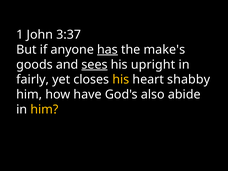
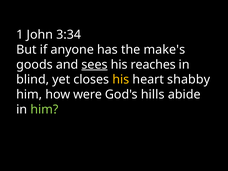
3:37: 3:37 -> 3:34 (69, 35)
has underline: present -> none (107, 50)
upright: upright -> reaches (153, 65)
fairly: fairly -> blind (33, 80)
have: have -> were (88, 94)
also: also -> hills (153, 94)
him colour: yellow -> light green (44, 109)
